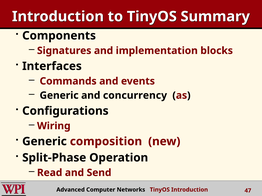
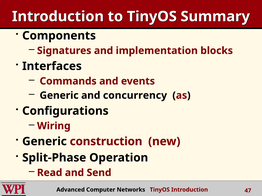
composition: composition -> construction (106, 142)
